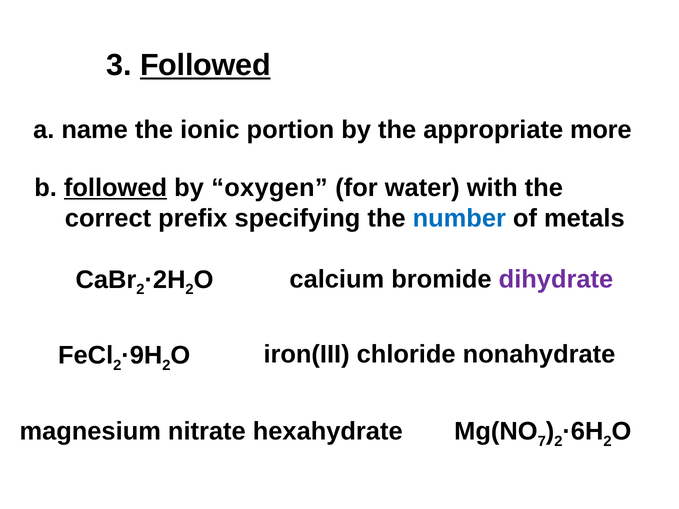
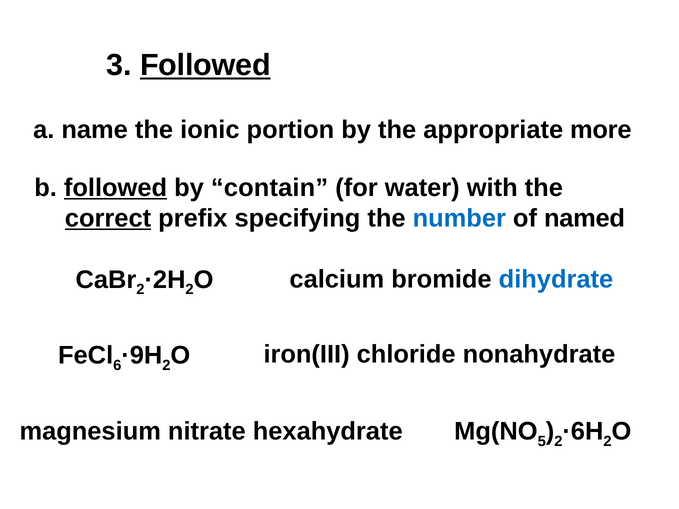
oxygen: oxygen -> contain (270, 188)
correct underline: none -> present (108, 219)
metals: metals -> named (585, 219)
dihydrate colour: purple -> blue (556, 280)
2: 2 -> 6 (117, 365)
7: 7 -> 5 (542, 441)
